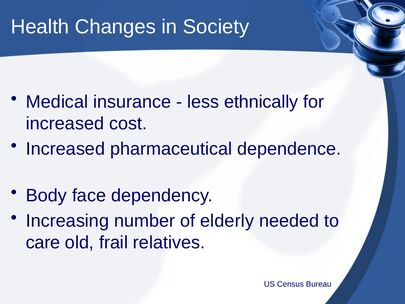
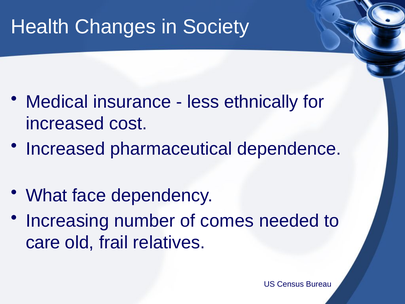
Body: Body -> What (47, 195)
elderly: elderly -> comes (227, 221)
